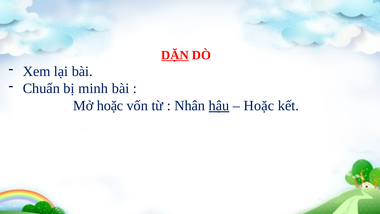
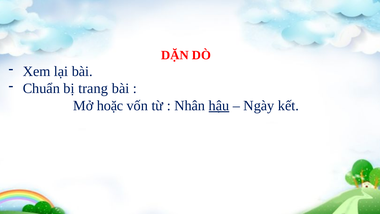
DẶN underline: present -> none (175, 55)
minh: minh -> trang (93, 88)
Hoặc: Hoặc -> Ngày (259, 105)
